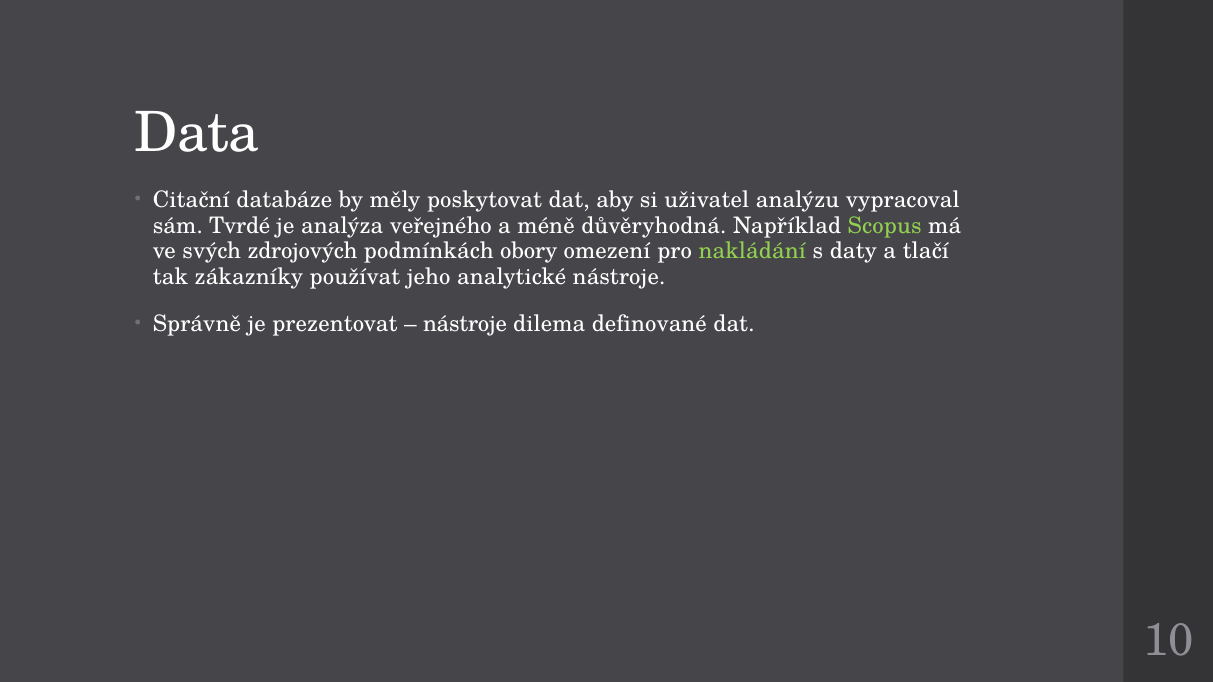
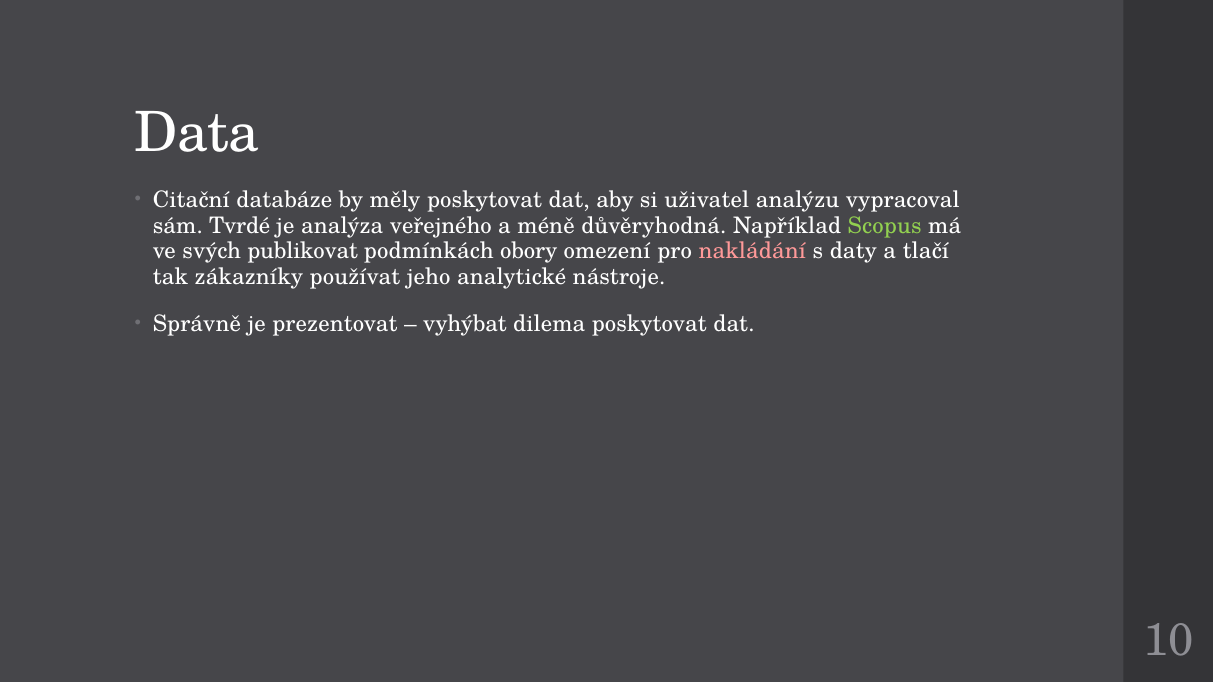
zdrojových: zdrojových -> publikovat (303, 252)
nakládání colour: light green -> pink (752, 252)
nástroje: nástroje -> vyhýbat (465, 324)
dilema definované: definované -> poskytovat (649, 324)
